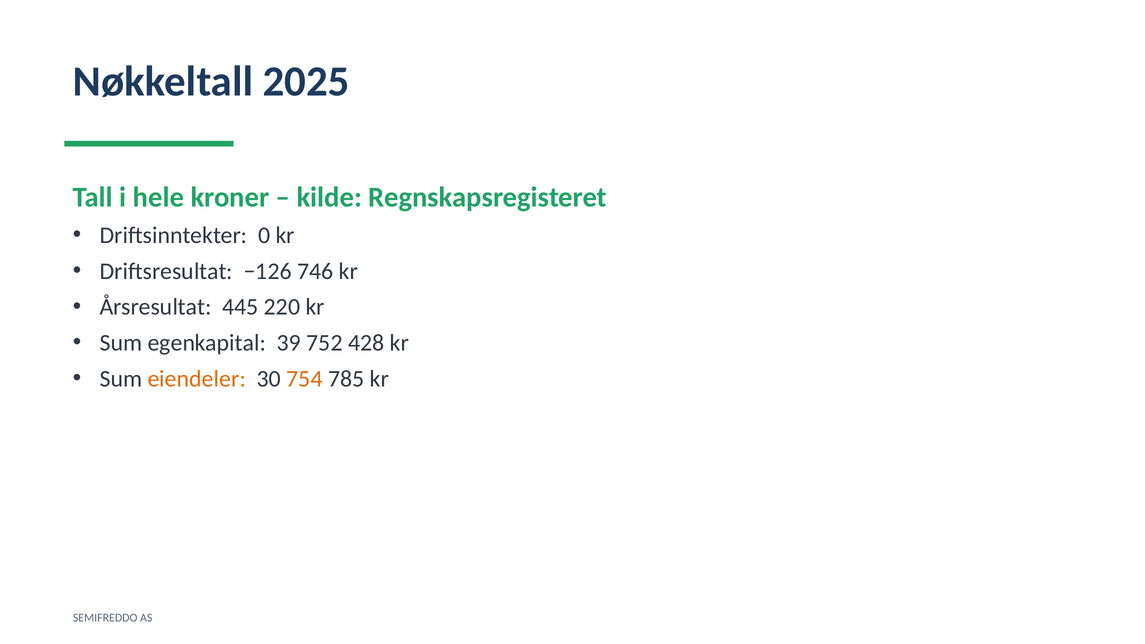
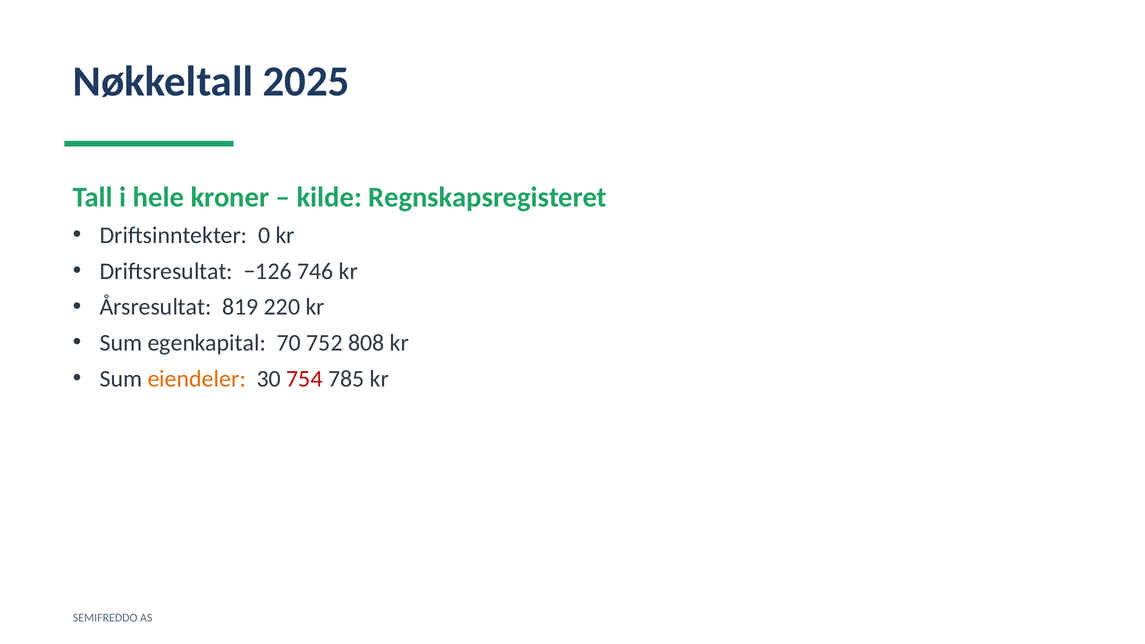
445: 445 -> 819 (240, 307)
39: 39 -> 70 (289, 343)
428: 428 -> 808 (366, 343)
754 colour: orange -> red (304, 379)
